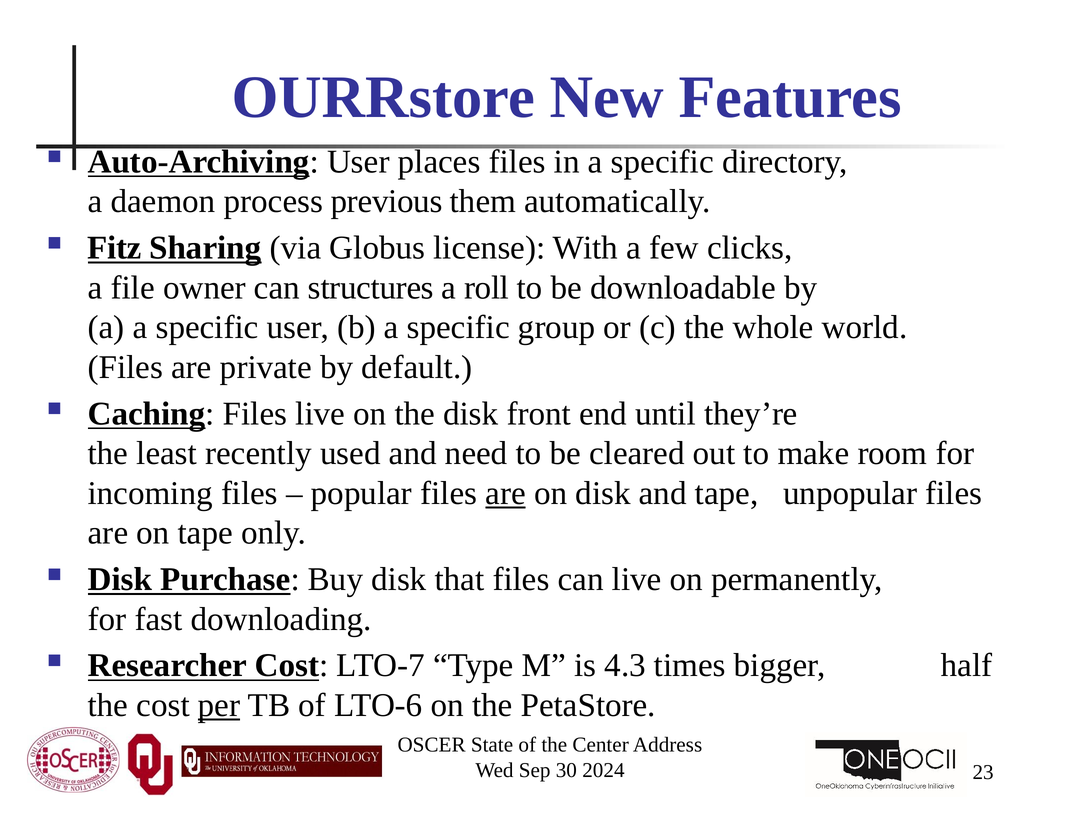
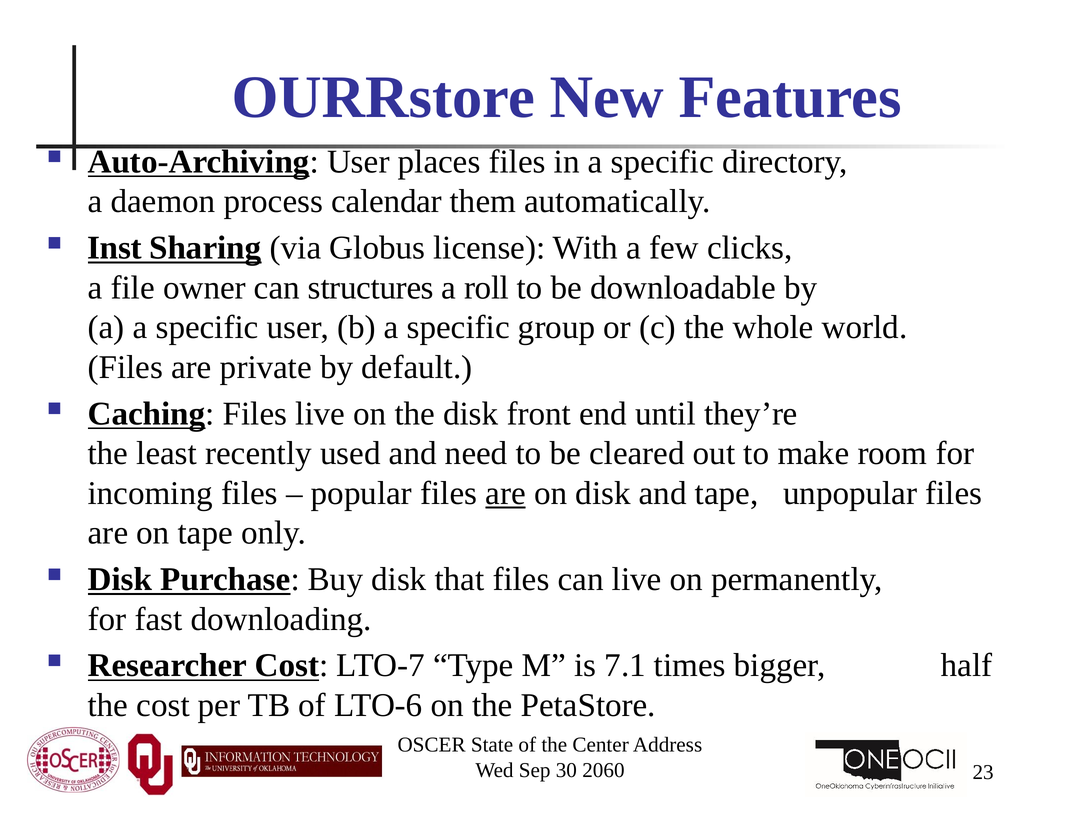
previous: previous -> calendar (387, 202)
Fitz: Fitz -> Inst (115, 248)
4.3: 4.3 -> 7.1 (625, 666)
per underline: present -> none (219, 706)
2024: 2024 -> 2060 (603, 771)
